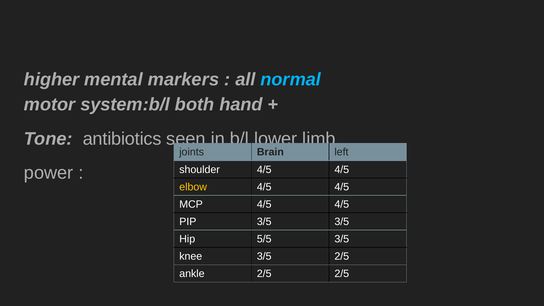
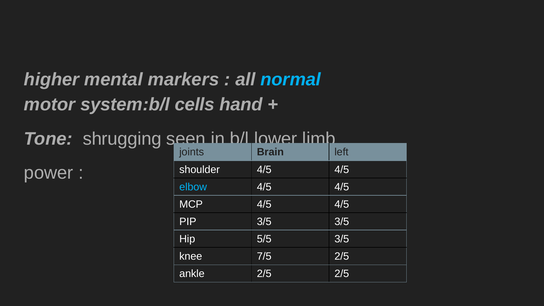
both: both -> cells (195, 105)
antibiotics: antibiotics -> shrugging (122, 139)
elbow colour: yellow -> light blue (193, 187)
knee 3/5: 3/5 -> 7/5 (264, 256)
